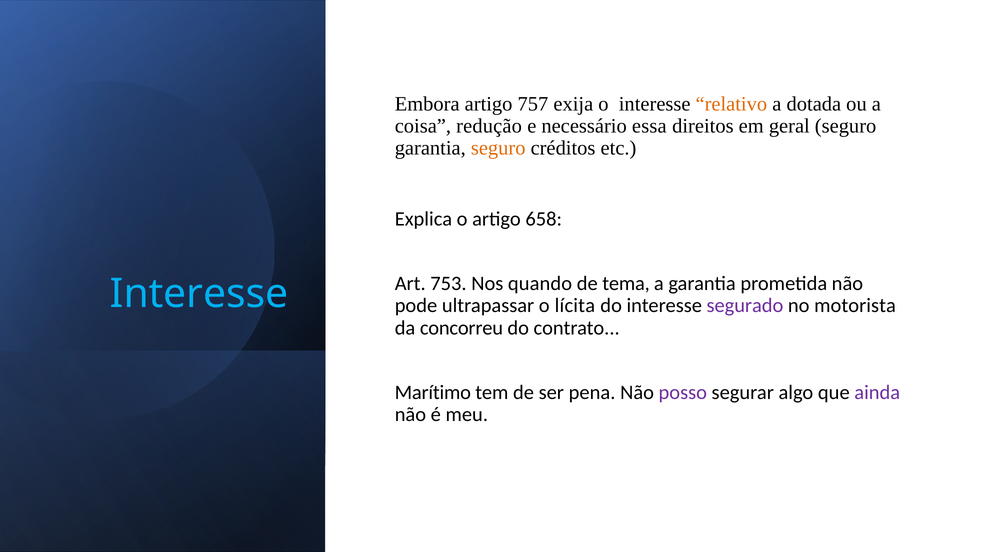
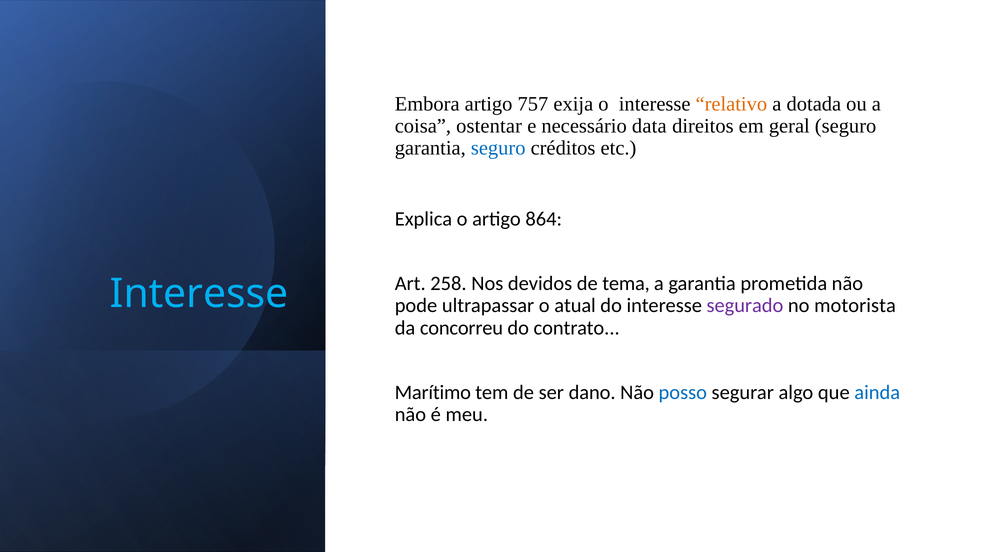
redução: redução -> ostentar (489, 126)
essa: essa -> data (649, 126)
seguro colour: orange -> blue (498, 148)
658: 658 -> 864 (544, 219)
753: 753 -> 258 (449, 284)
quando: quando -> devidos (540, 284)
lícita: lícita -> atual (575, 306)
pena: pena -> dano (592, 393)
posso colour: purple -> blue (683, 393)
ainda colour: purple -> blue (877, 393)
